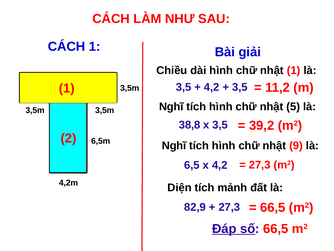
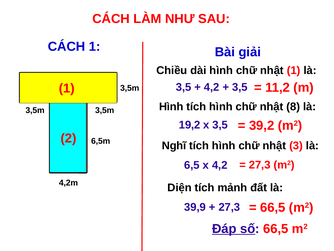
Nghĩ: Nghĩ -> Hình (171, 107)
5: 5 -> 8 (293, 107)
38,8: 38,8 -> 19,2 (190, 125)
9: 9 -> 3 (296, 145)
82,9: 82,9 -> 39,9 (195, 207)
